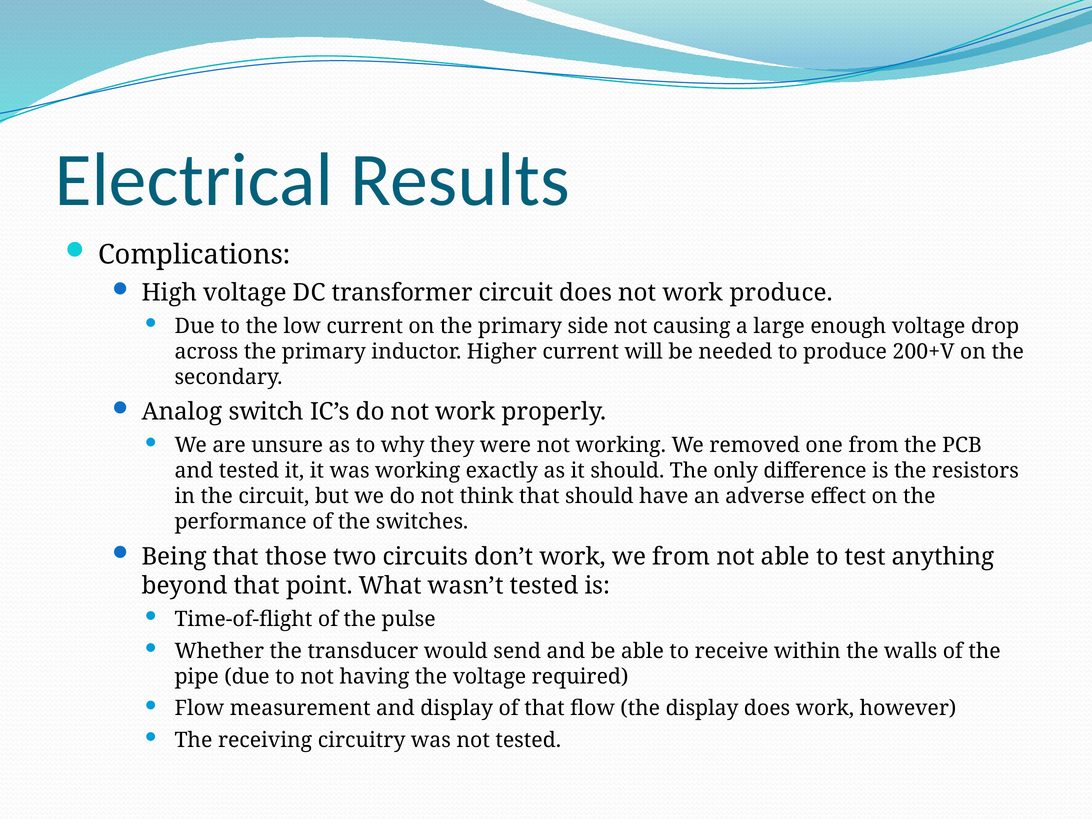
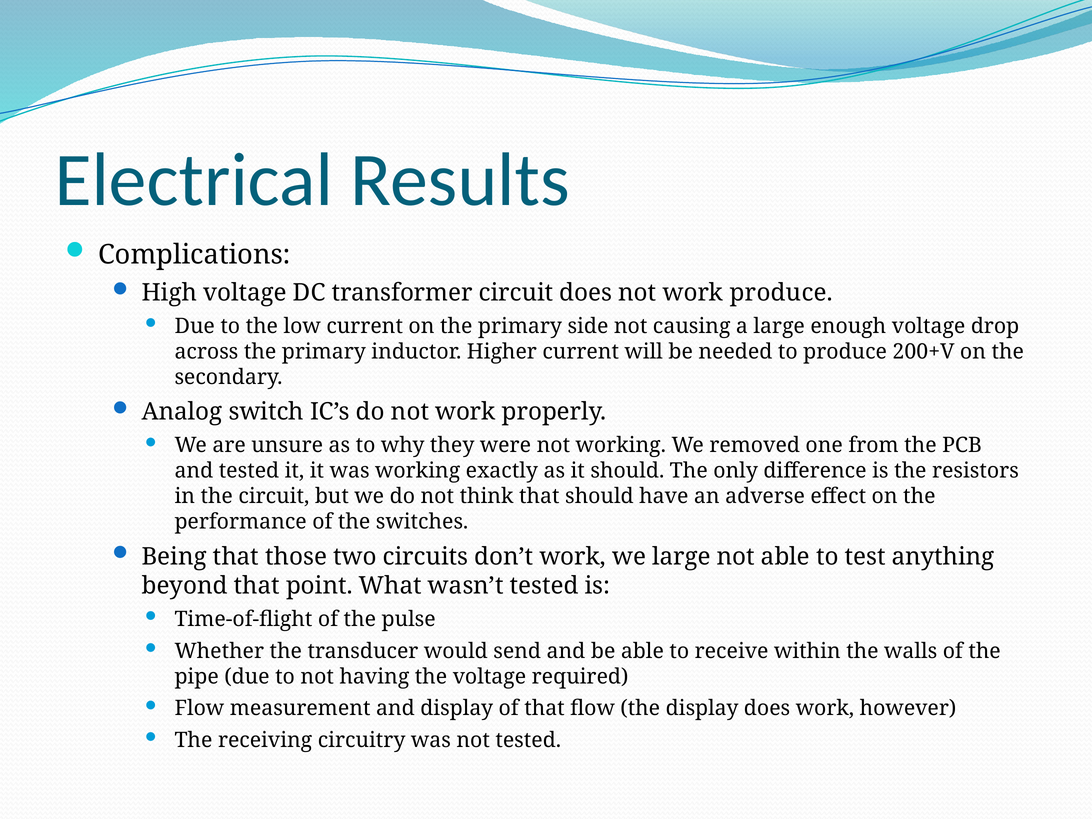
we from: from -> large (681, 557)
